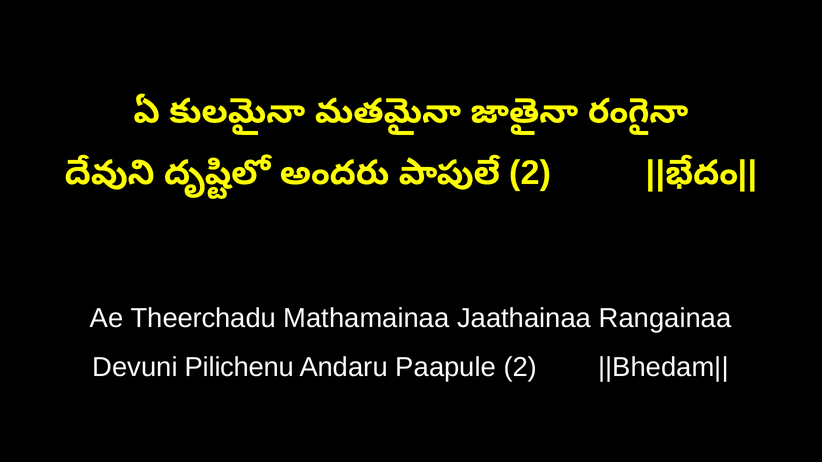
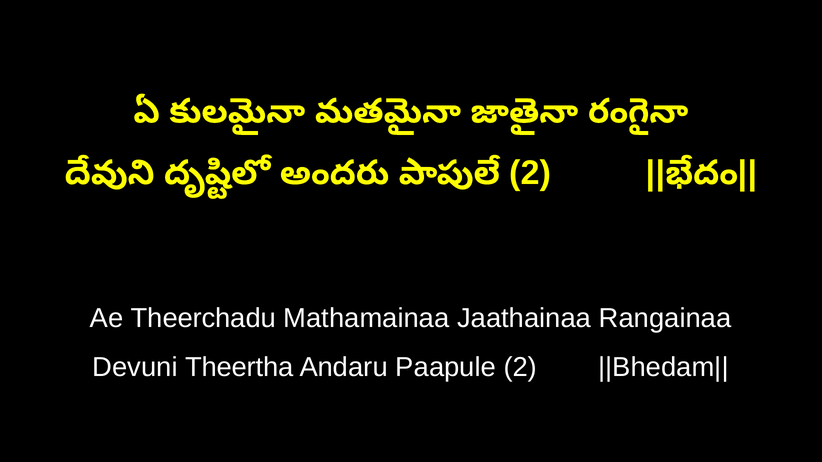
Pilichenu: Pilichenu -> Theertha (239, 368)
